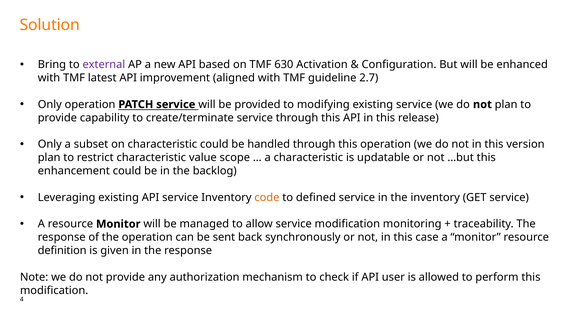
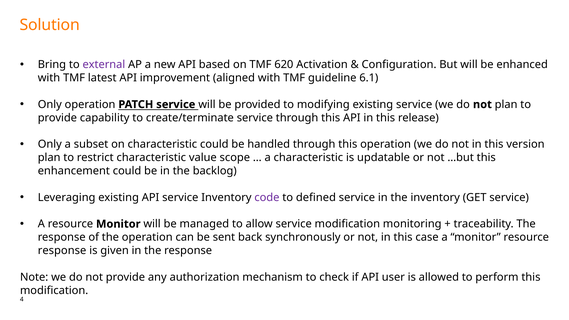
630: 630 -> 620 (284, 65)
2.7: 2.7 -> 6.1 (369, 78)
code colour: orange -> purple (267, 197)
definition: definition -> response (62, 251)
